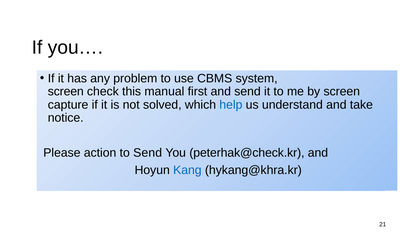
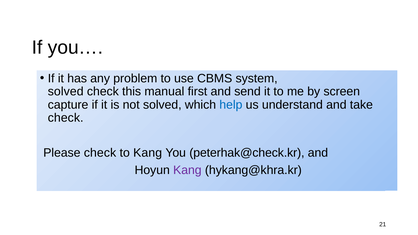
screen: screen -> solved (66, 92)
notice: notice -> check (66, 118)
Please action: action -> check (100, 153)
to Send: Send -> Kang (148, 153)
Kang colour: blue -> purple (187, 170)
